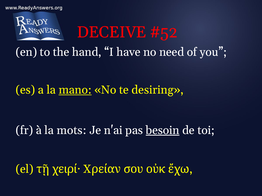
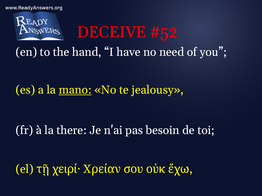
desiring: desiring -> jealousy (158, 90)
mots: mots -> there (72, 131)
besoin underline: present -> none (163, 131)
